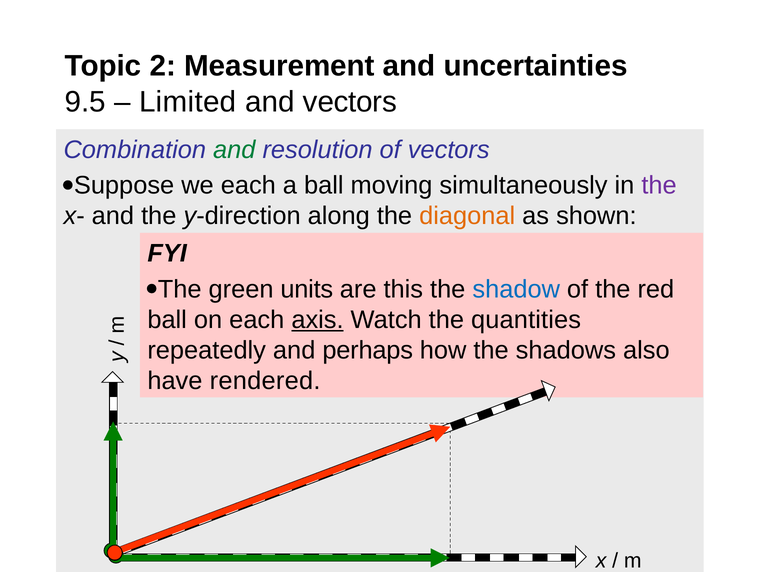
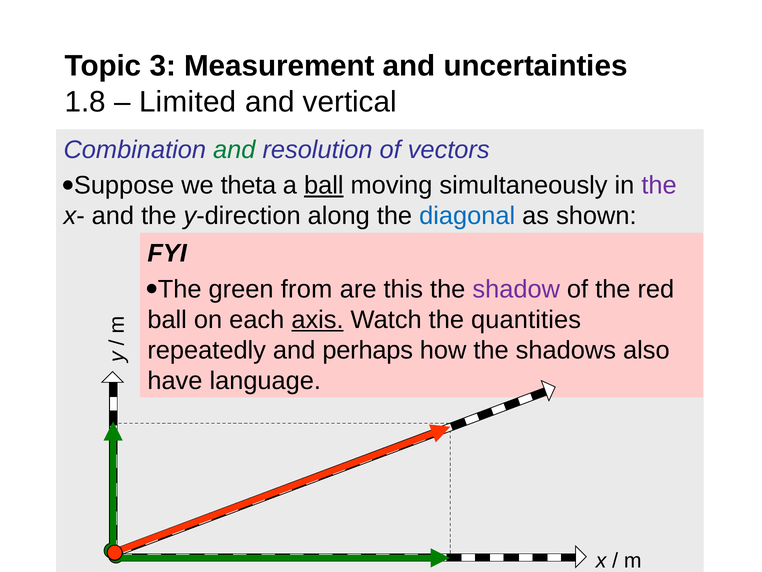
2: 2 -> 3 (163, 66)
9.5: 9.5 -> 1.8 (85, 102)
and vectors: vectors -> vertical (350, 102)
we each: each -> theta (248, 185)
ball underline: none -> present (324, 185)
diagonal colour: orange -> blue (467, 216)
units: units -> from (307, 289)
shadow colour: blue -> purple (516, 289)
rendered: rendered -> language (265, 380)
